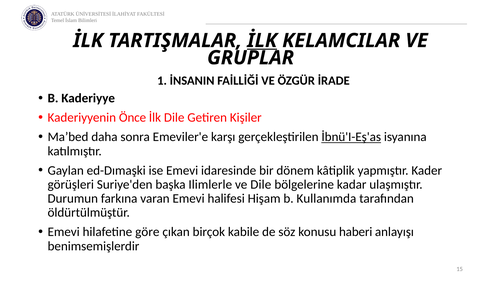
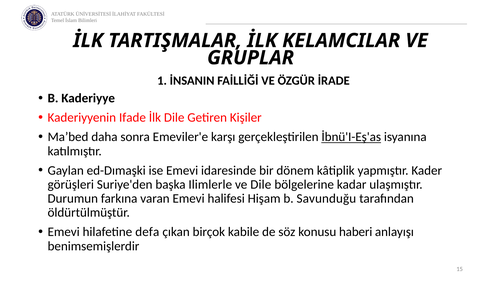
İLK underline: present -> none (262, 41)
Önce: Önce -> Ifade (132, 118)
Kullanımda: Kullanımda -> Savunduğu (326, 198)
göre: göre -> defa (147, 232)
